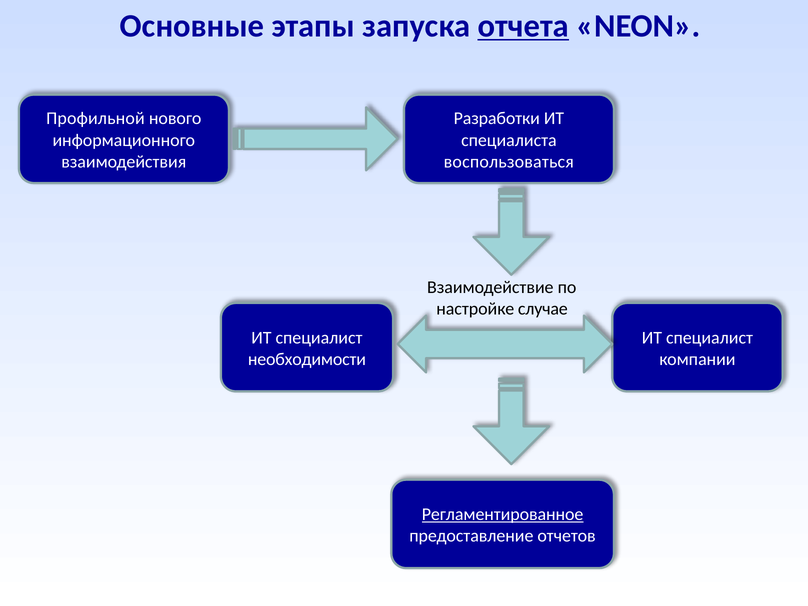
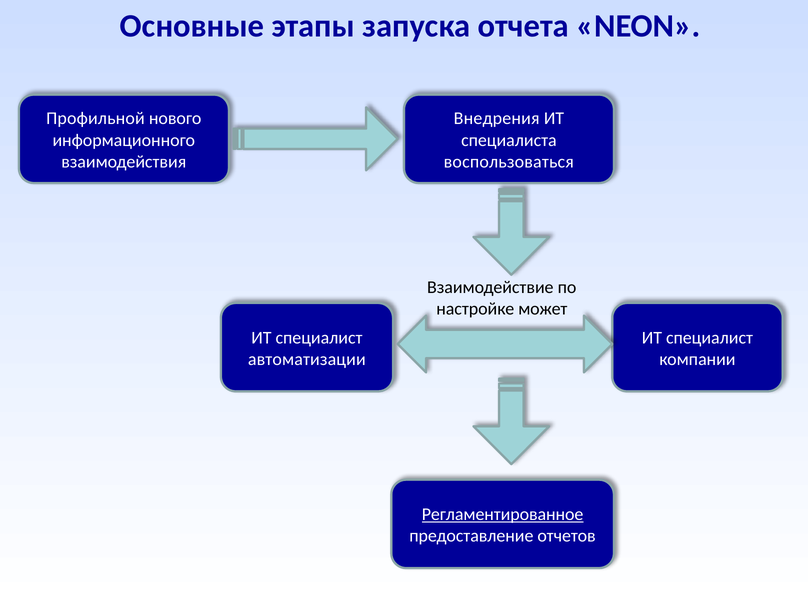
отчета underline: present -> none (523, 26)
Разработки: Разработки -> Внедрения (497, 119)
случае: случае -> может (543, 309)
необходимости: необходимости -> автоматизации (307, 359)
